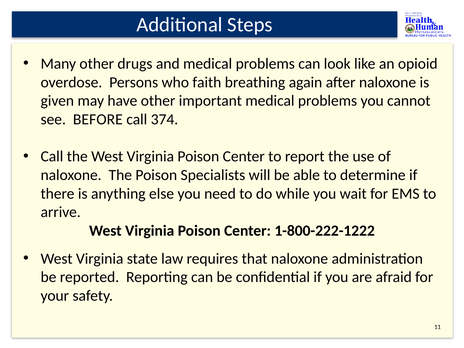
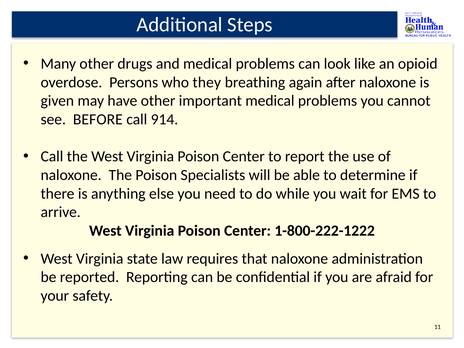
faith: faith -> they (207, 82)
374: 374 -> 914 (164, 119)
